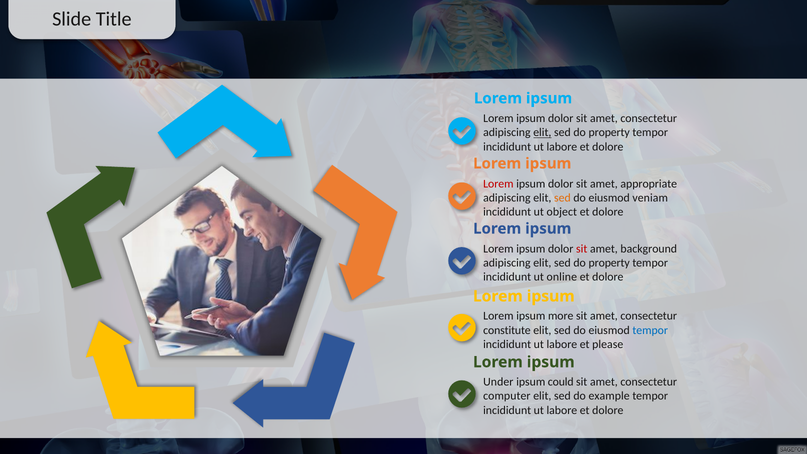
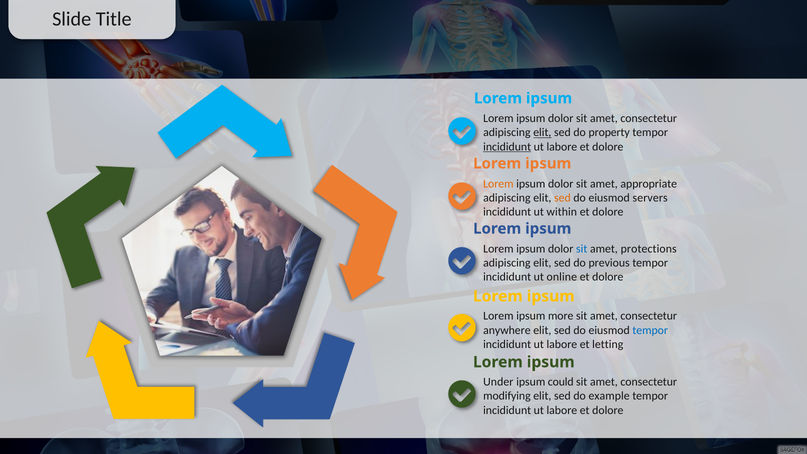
incididunt underline: none -> present (507, 147)
Lorem colour: red -> orange (498, 184)
veniam: veniam -> servers (650, 198)
object: object -> within (562, 212)
sit colour: red -> blue (582, 249)
background: background -> protections (649, 249)
property: property -> previous (609, 263)
constitute: constitute -> anywhere (507, 330)
please: please -> letting (608, 344)
computer: computer -> modifying (507, 396)
